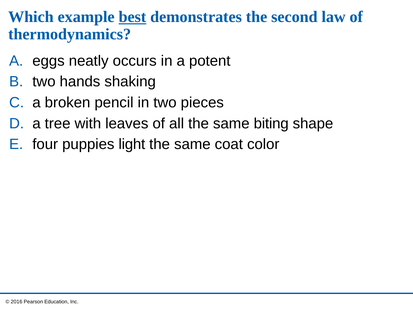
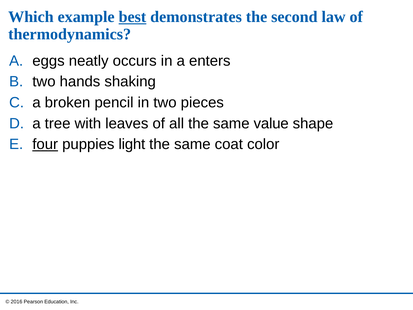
potent: potent -> enters (210, 61)
biting: biting -> value (271, 123)
four underline: none -> present (45, 144)
